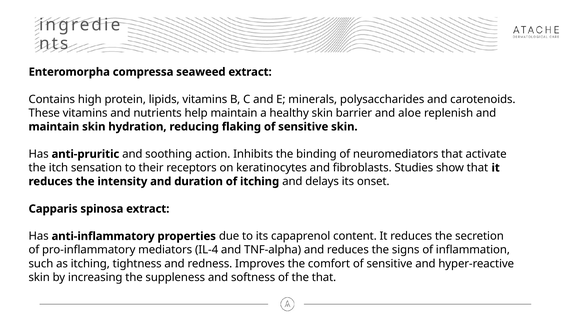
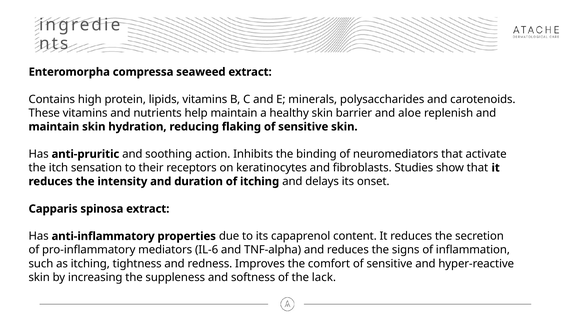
IL-4: IL-4 -> IL-6 (207, 250)
the that: that -> lack (324, 277)
